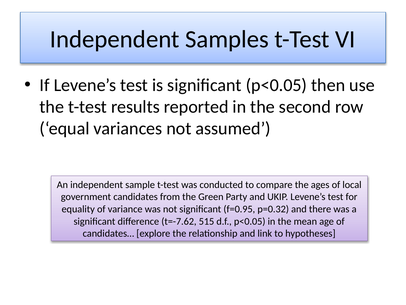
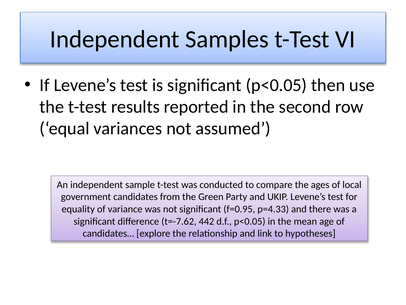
p=0.32: p=0.32 -> p=4.33 (273, 209)
515: 515 -> 442 (206, 221)
